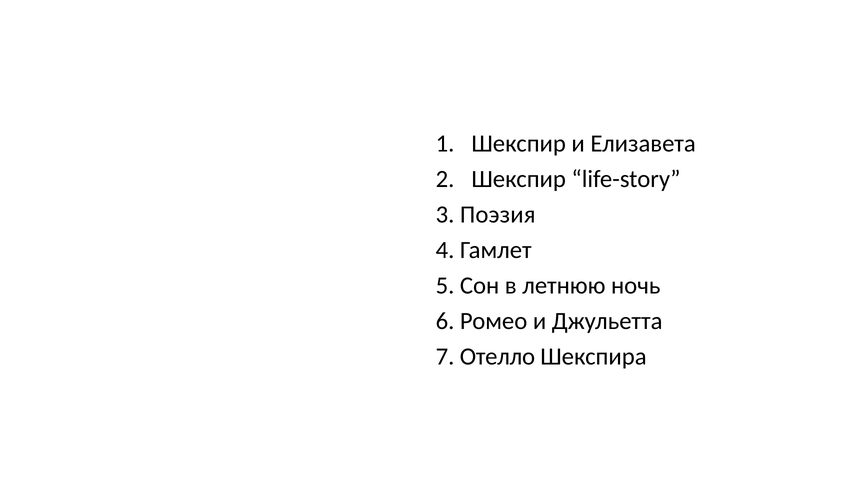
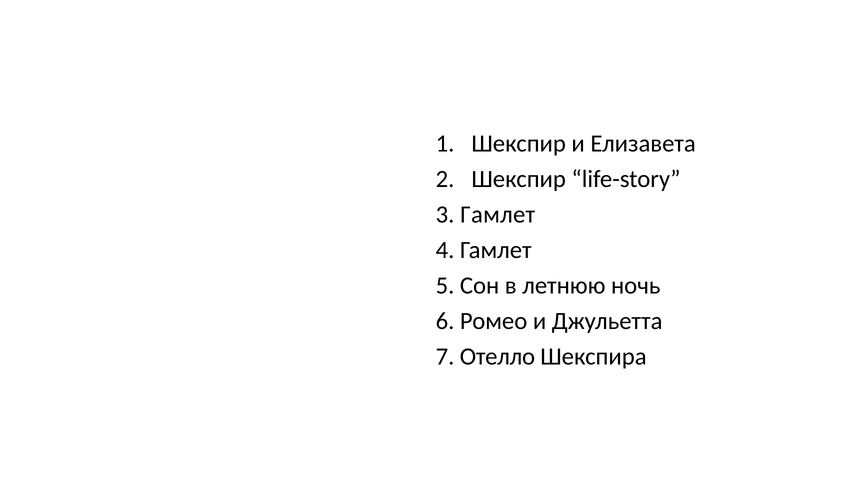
3 Поэзия: Поэзия -> Гамлет (498, 214)
